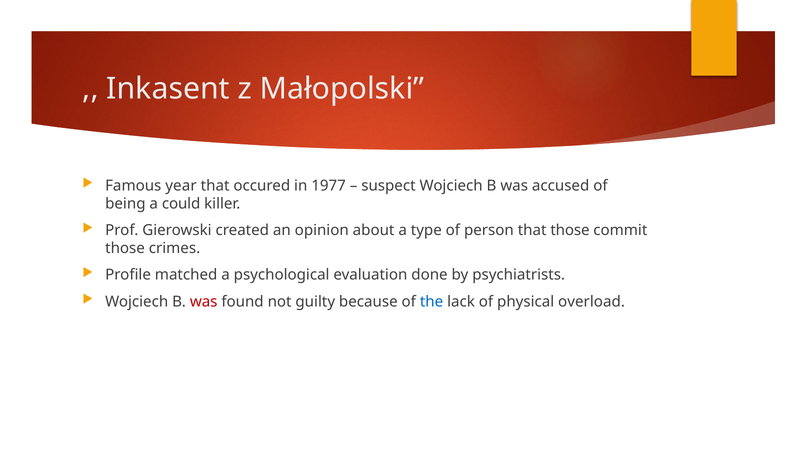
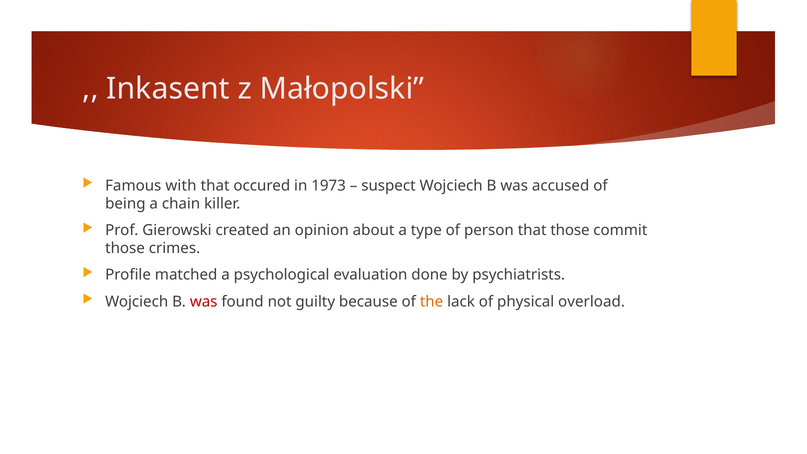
year: year -> with (181, 185)
1977: 1977 -> 1973 (329, 185)
could: could -> chain (181, 204)
the colour: blue -> orange (432, 302)
